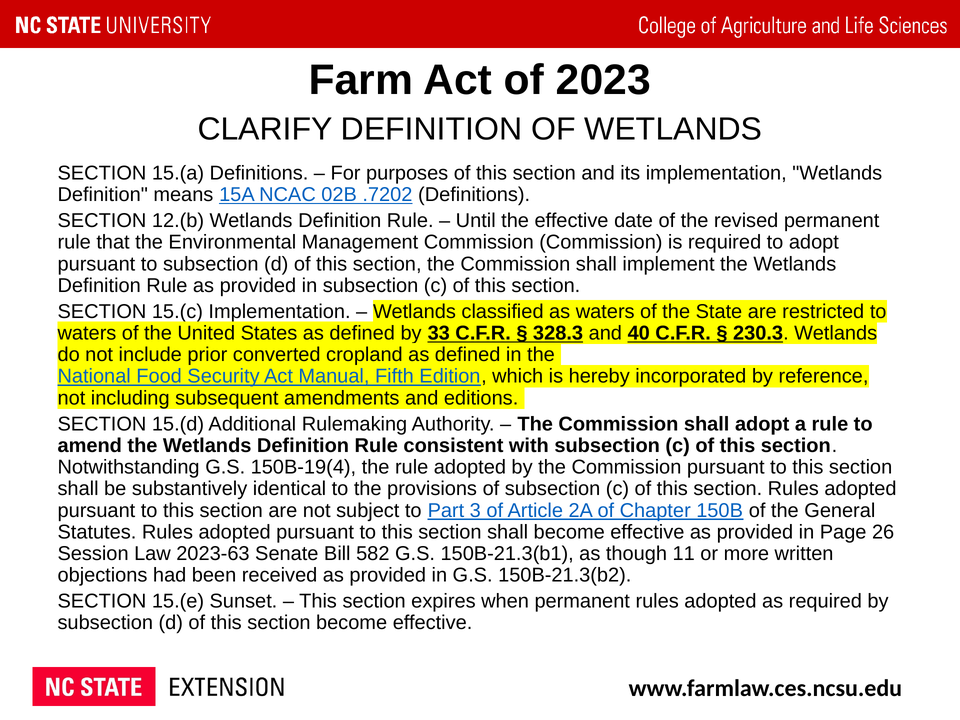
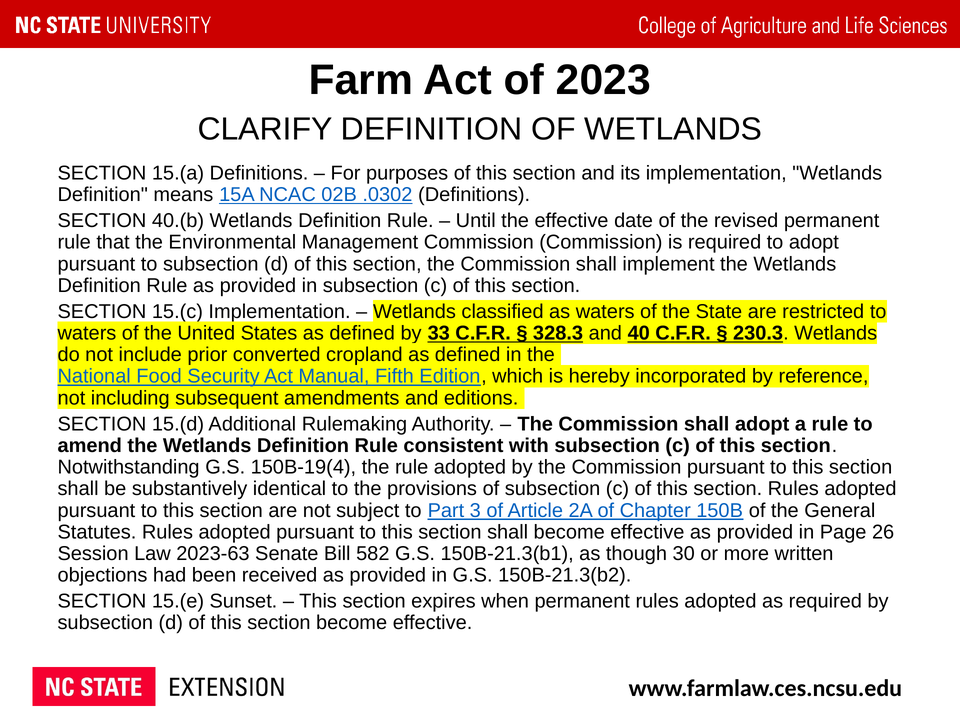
.7202: .7202 -> .0302 (387, 195)
12.(b: 12.(b -> 40.(b (178, 221)
11: 11 -> 30 (684, 554)
